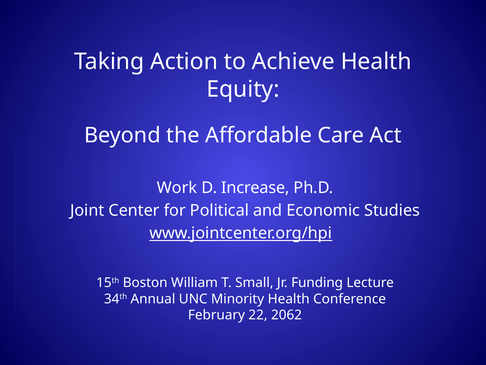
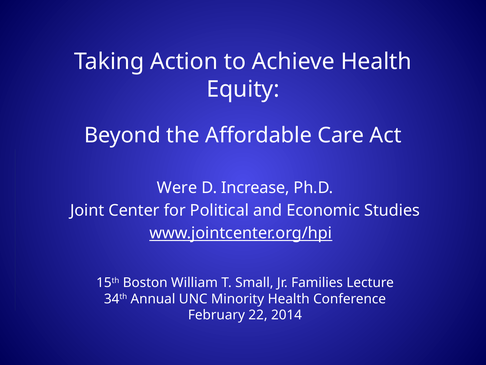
Work: Work -> Were (177, 187)
Funding: Funding -> Families (317, 282)
2062: 2062 -> 2014 (287, 315)
